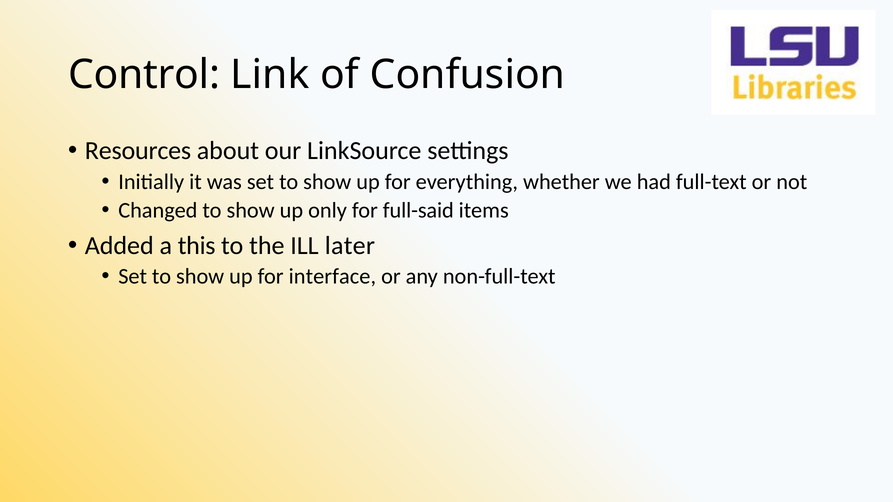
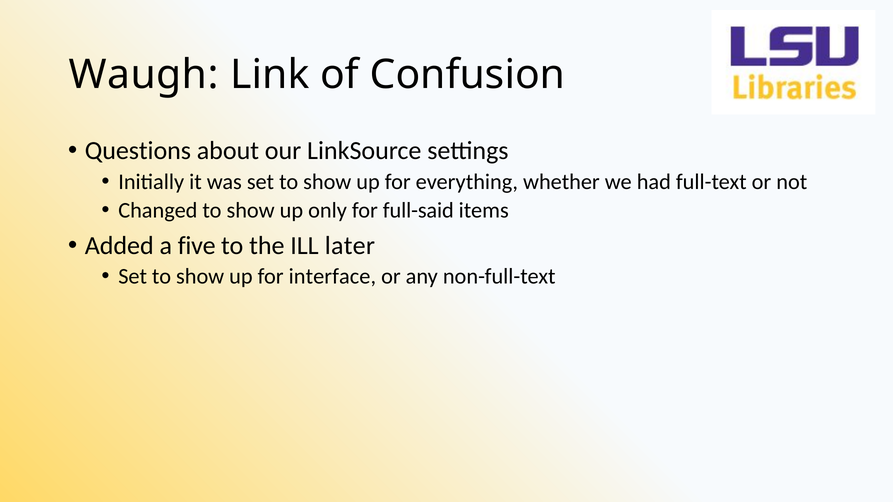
Control: Control -> Waugh (144, 75)
Resources: Resources -> Questions (138, 151)
this: this -> five (197, 246)
